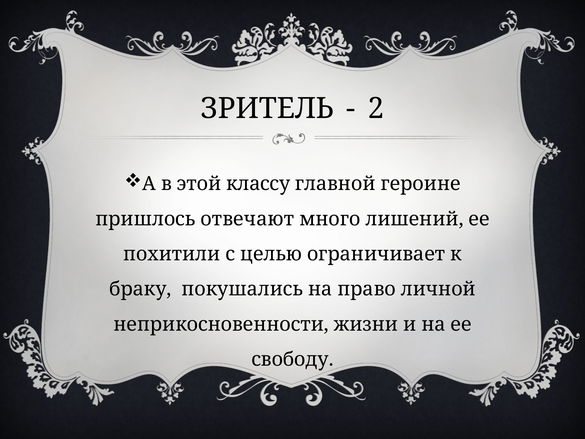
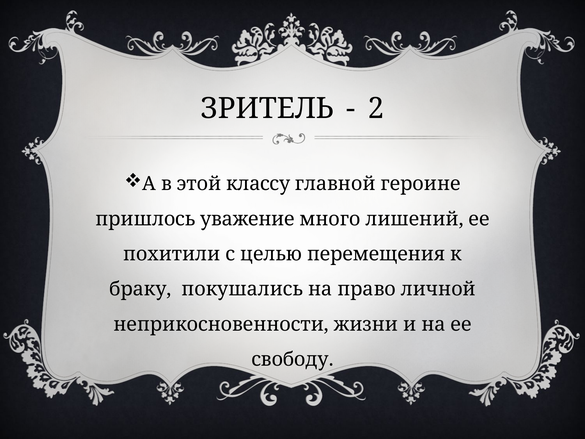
отвечают: отвечают -> уважение (248, 219)
ограничивает: ограничивает -> перемещения (376, 254)
